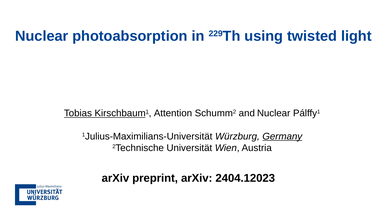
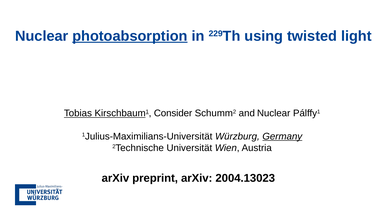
photoabsorption underline: none -> present (130, 36)
Attention: Attention -> Consider (173, 114)
2404.12023: 2404.12023 -> 2004.13023 (245, 179)
